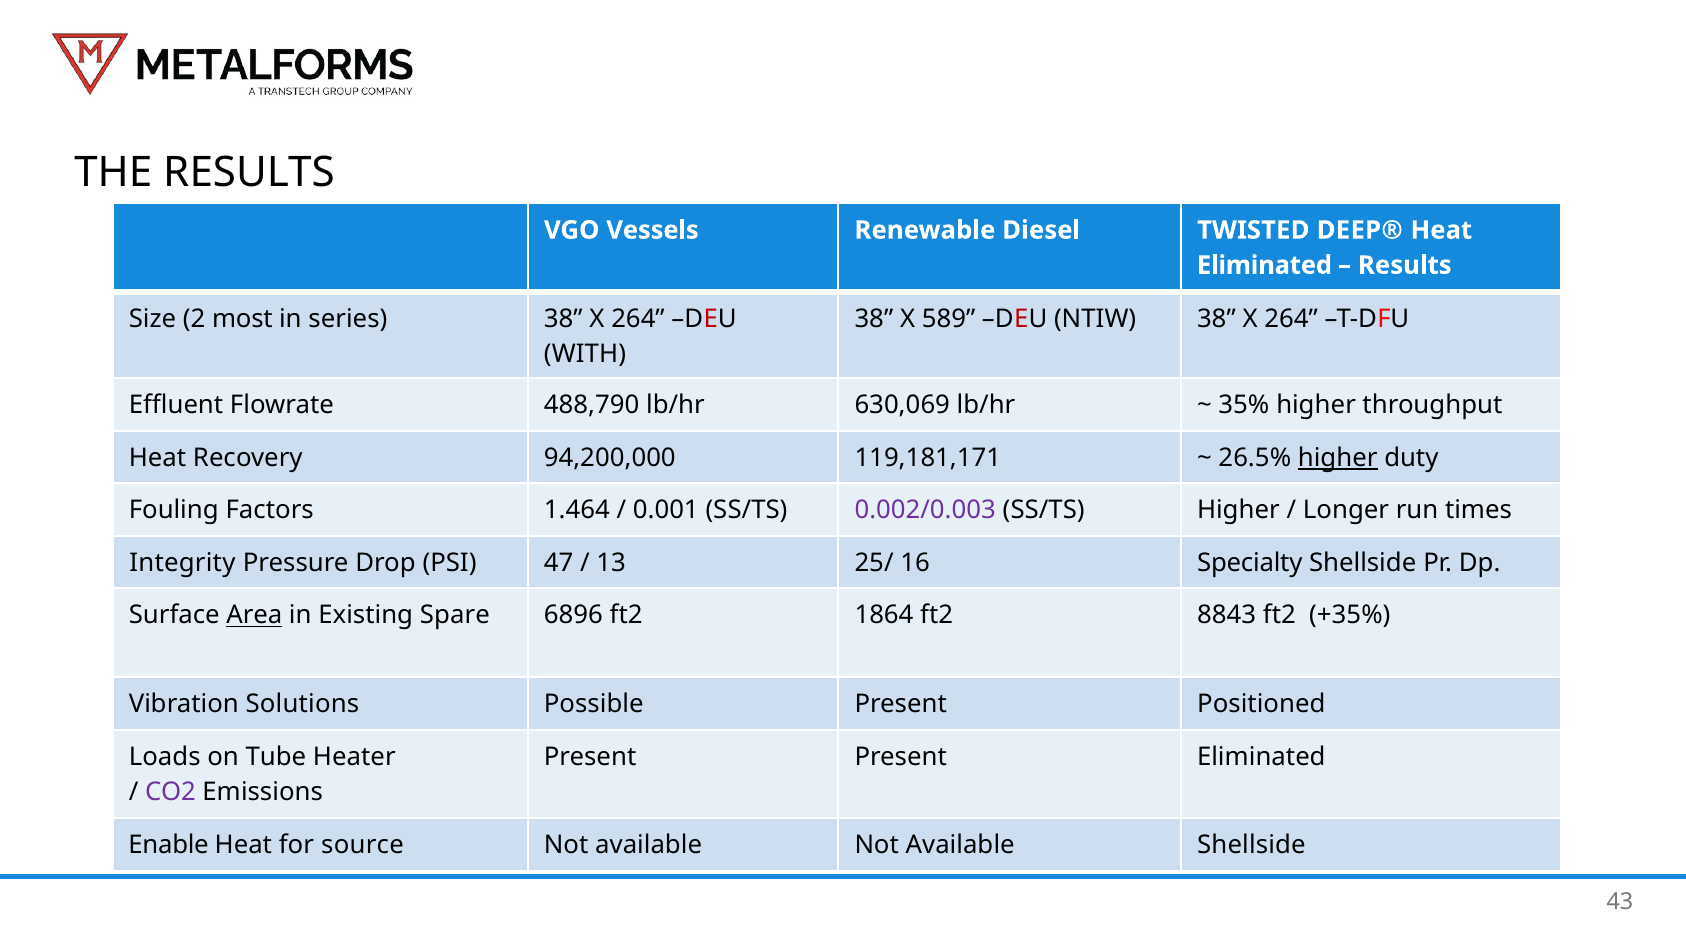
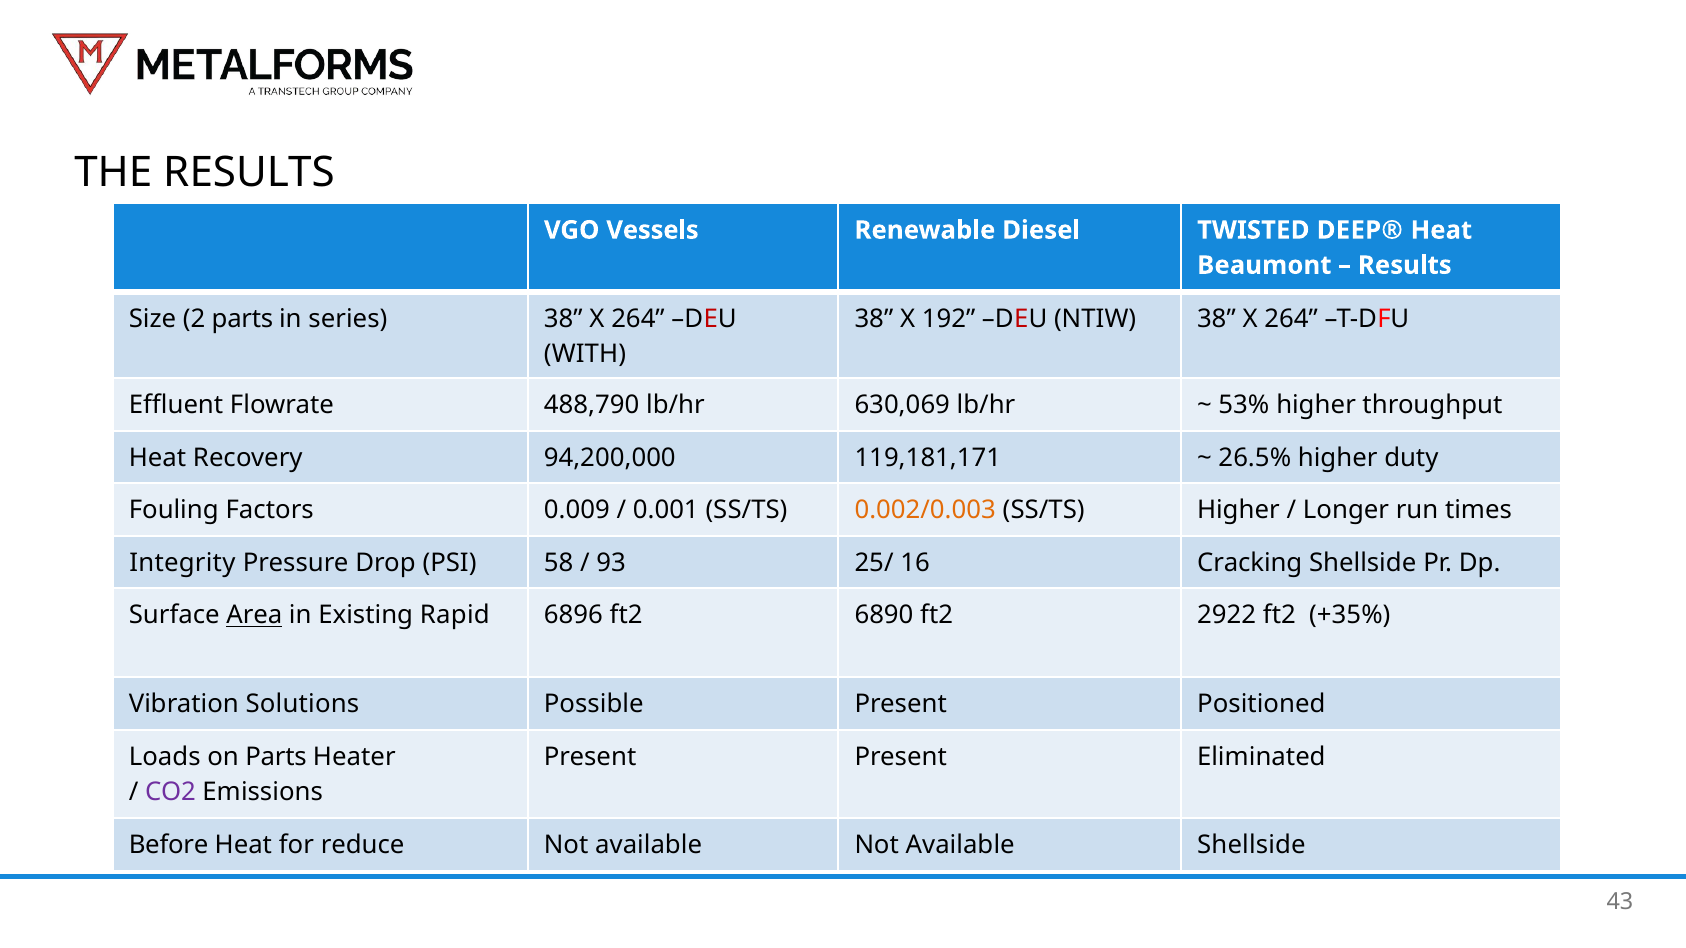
Eliminated: Eliminated -> Beaumont (1264, 265)
2 most: most -> parts (242, 319)
589: 589 -> 192 (949, 319)
35%: 35% -> 53% (1244, 406)
higher underline: present -> none (1338, 458)
1.464: 1.464 -> 0.009 (577, 511)
0.002/0.003 colour: purple -> orange (925, 511)
47: 47 -> 58 (559, 563)
13: 13 -> 93 (611, 563)
Specialty: Specialty -> Cracking (1250, 563)
Spare: Spare -> Rapid (455, 616)
1864: 1864 -> 6890 (884, 616)
8843: 8843 -> 2922 (1227, 616)
on Tube: Tube -> Parts (276, 757)
Enable: Enable -> Before (169, 846)
source: source -> reduce (363, 846)
